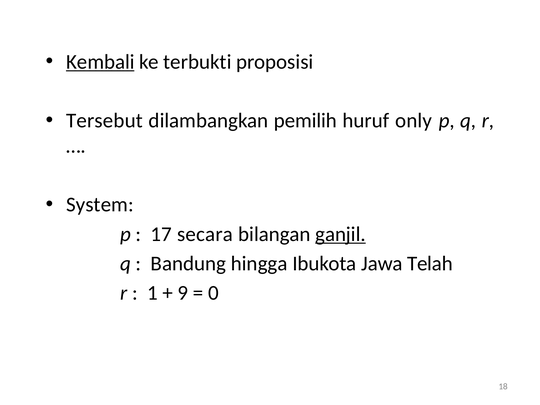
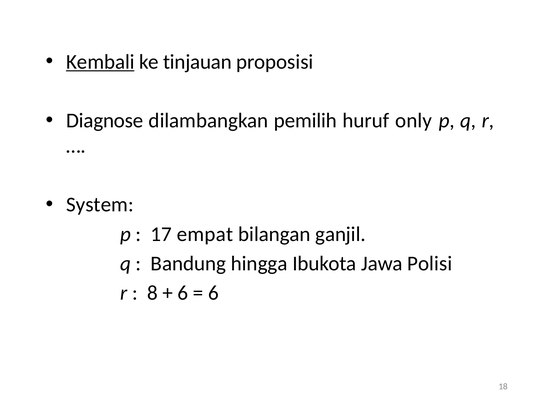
terbukti: terbukti -> tinjauan (197, 62)
Tersebut: Tersebut -> Diagnose (105, 121)
secara: secara -> empat (205, 234)
ganjil underline: present -> none (340, 234)
Telah: Telah -> Polisi (430, 264)
1: 1 -> 8 (152, 293)
9: 9 -> 6 (183, 293)
0: 0 -> 6 (213, 293)
